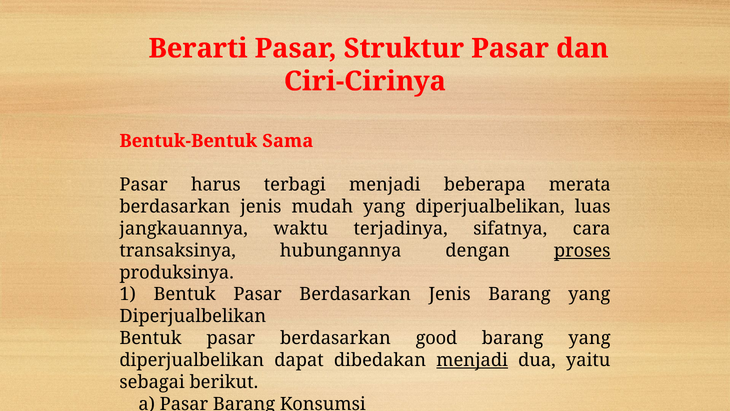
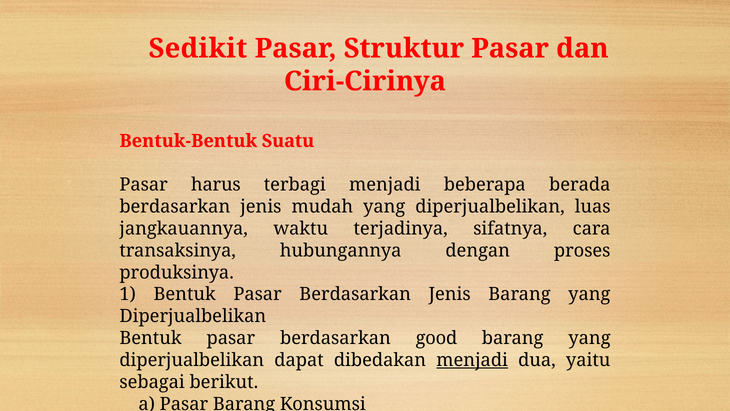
Berarti: Berarti -> Sedikit (198, 48)
Sama: Sama -> Suatu (288, 141)
merata: merata -> berada (580, 185)
proses underline: present -> none (582, 250)
